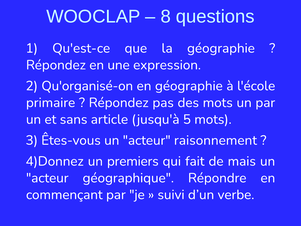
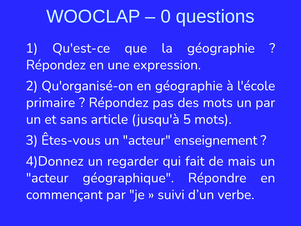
8: 8 -> 0 (166, 16)
raisonnement: raisonnement -> enseignement (216, 140)
premiers: premiers -> regarder (133, 161)
